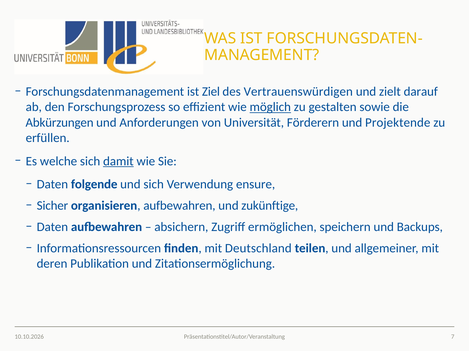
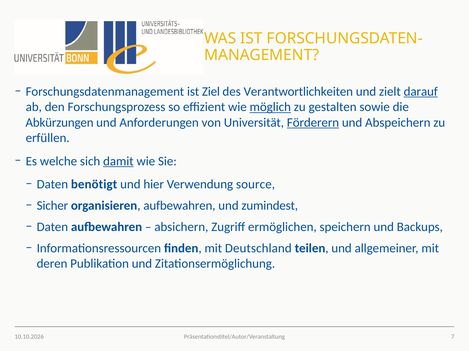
Vertrauenswürdigen: Vertrauenswürdigen -> Verantwortlichkeiten (298, 92)
darauf underline: none -> present (421, 92)
Förderern underline: none -> present (313, 123)
Projektende: Projektende -> Abspeichern (398, 123)
folgende: folgende -> benötigt (94, 185)
und sich: sich -> hier (154, 185)
ensure: ensure -> source (256, 185)
zukünftige: zukünftige -> zumindest (270, 206)
